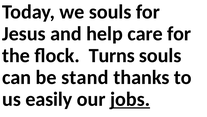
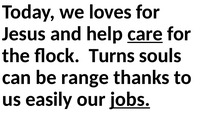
we souls: souls -> loves (110, 12)
care underline: none -> present (145, 34)
stand: stand -> range (85, 77)
